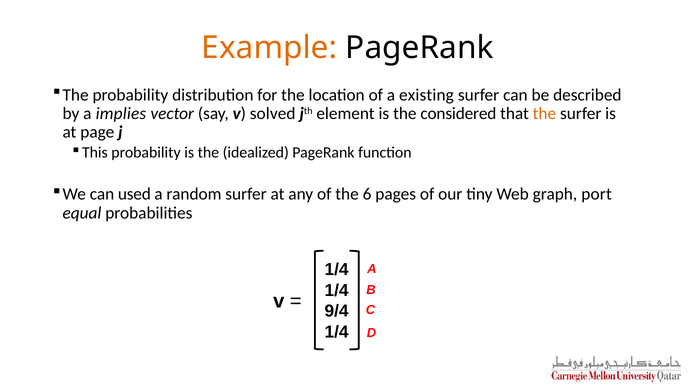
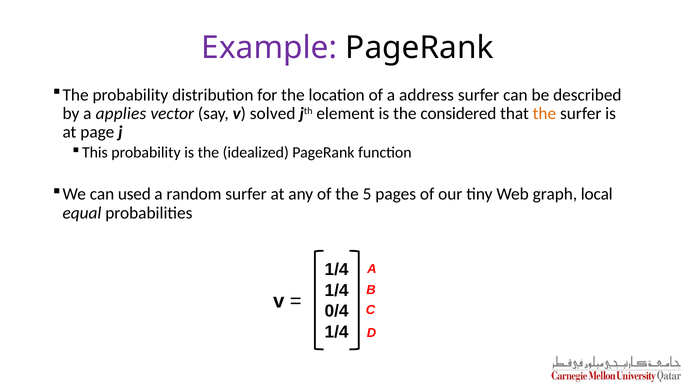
Example colour: orange -> purple (269, 48)
existing: existing -> address (426, 95)
implies: implies -> applies (121, 113)
6: 6 -> 5 (367, 194)
port: port -> local (597, 194)
9/4: 9/4 -> 0/4 (337, 311)
